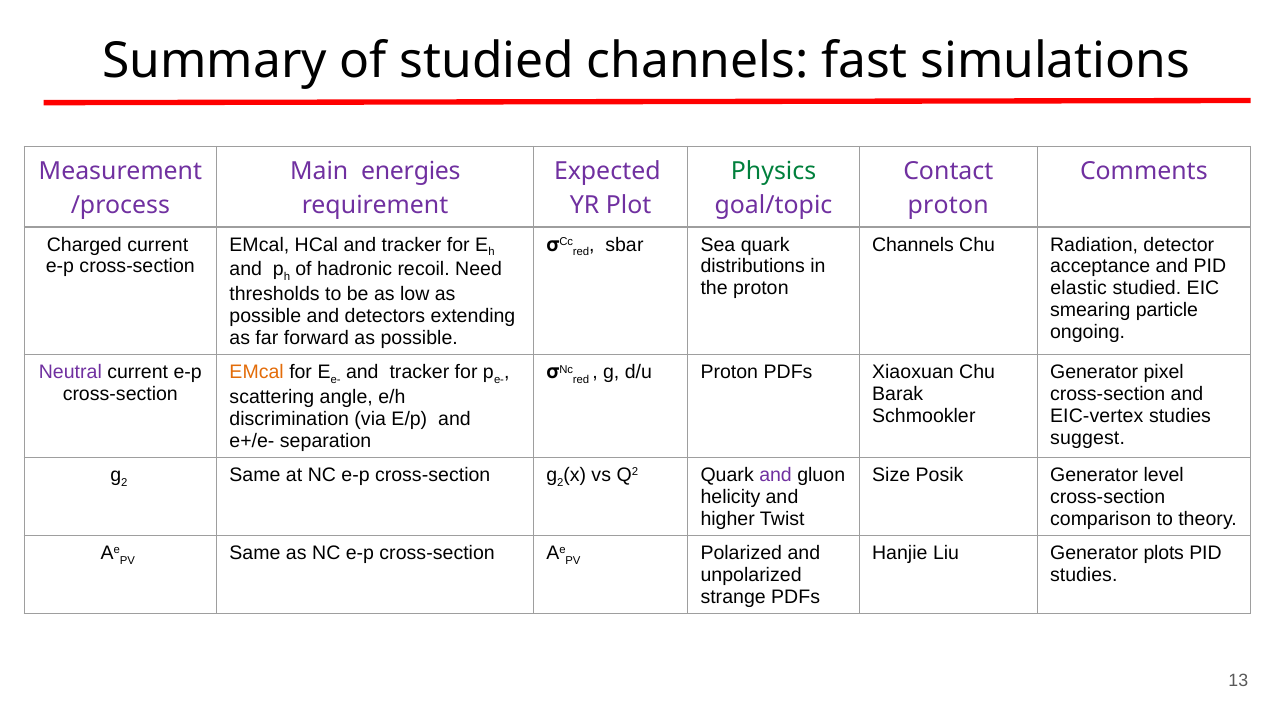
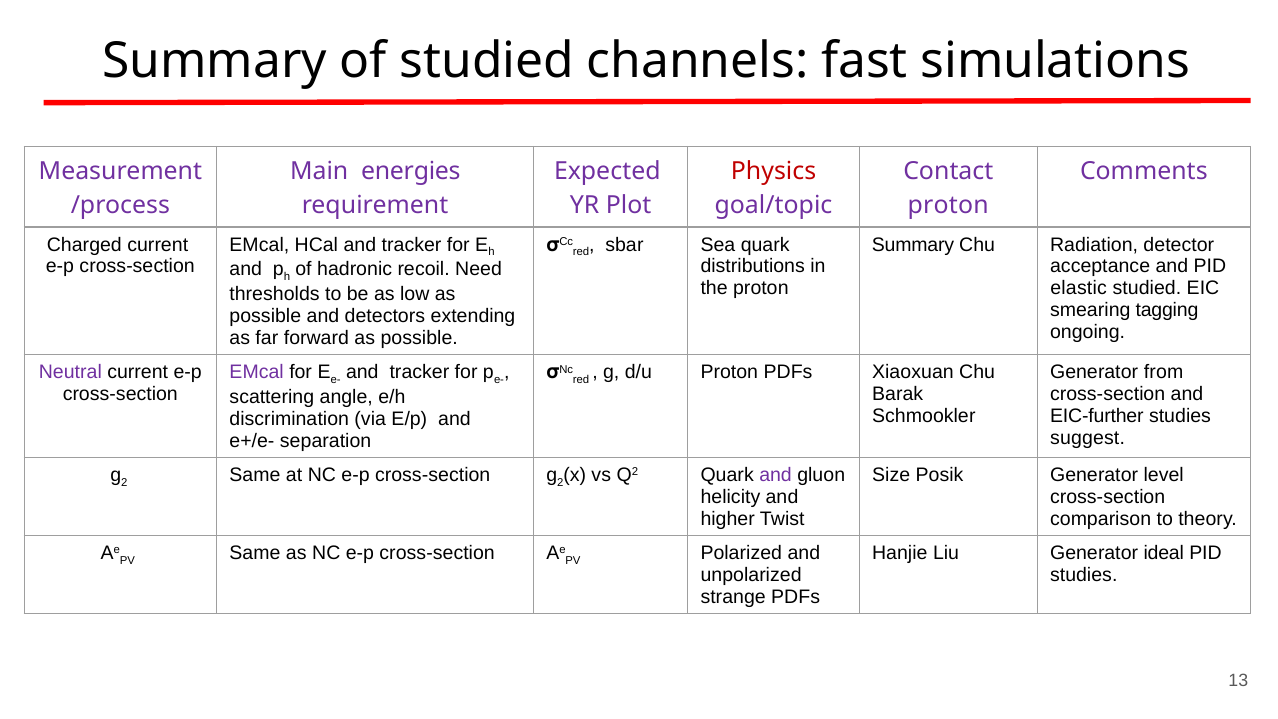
Physics colour: green -> red (774, 171)
Channels: Channels -> Summary (913, 245)
particle: particle -> tagging (1167, 310)
EMcal colour: orange -> purple (257, 372)
pixel: pixel -> from (1164, 372)
EIC-vertex: EIC-vertex -> EIC-further (1097, 416)
plots: plots -> ideal (1164, 553)
